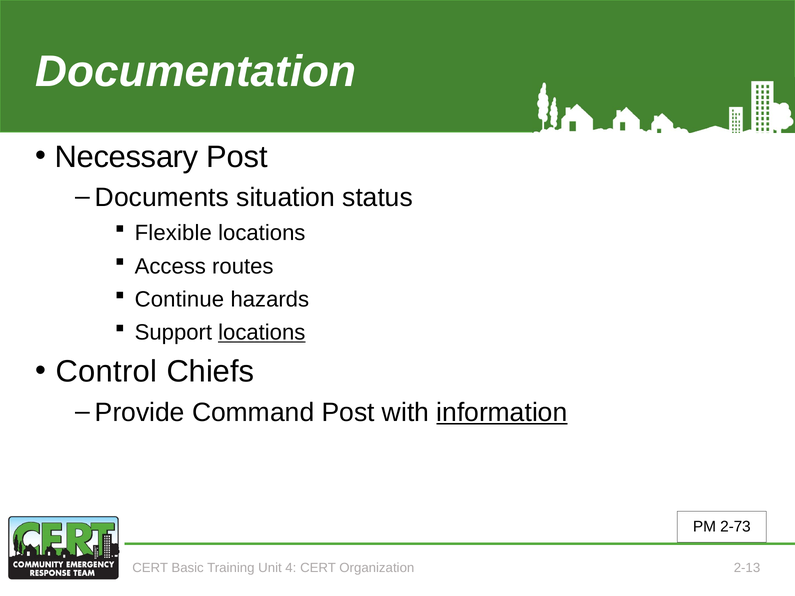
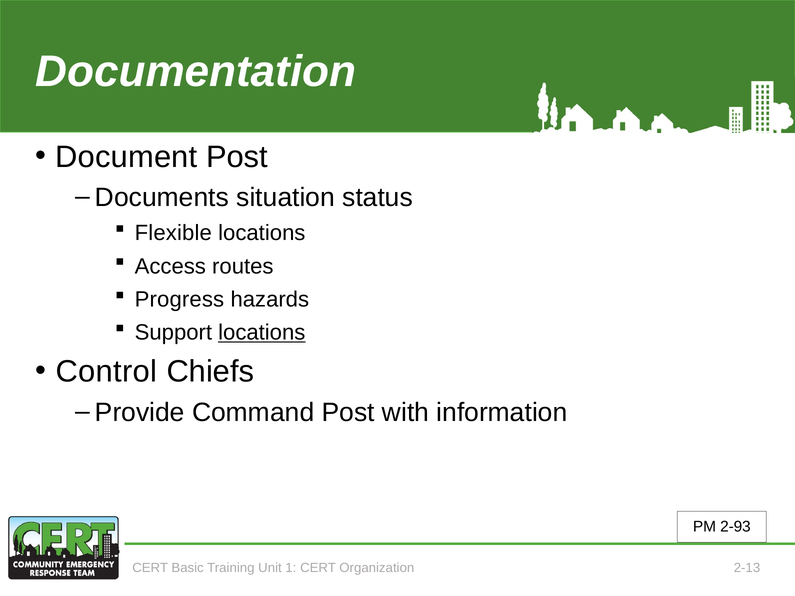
Necessary: Necessary -> Document (126, 157)
Continue: Continue -> Progress (179, 300)
information underline: present -> none (502, 413)
2-73: 2-73 -> 2-93 (735, 527)
4: 4 -> 1 (291, 568)
